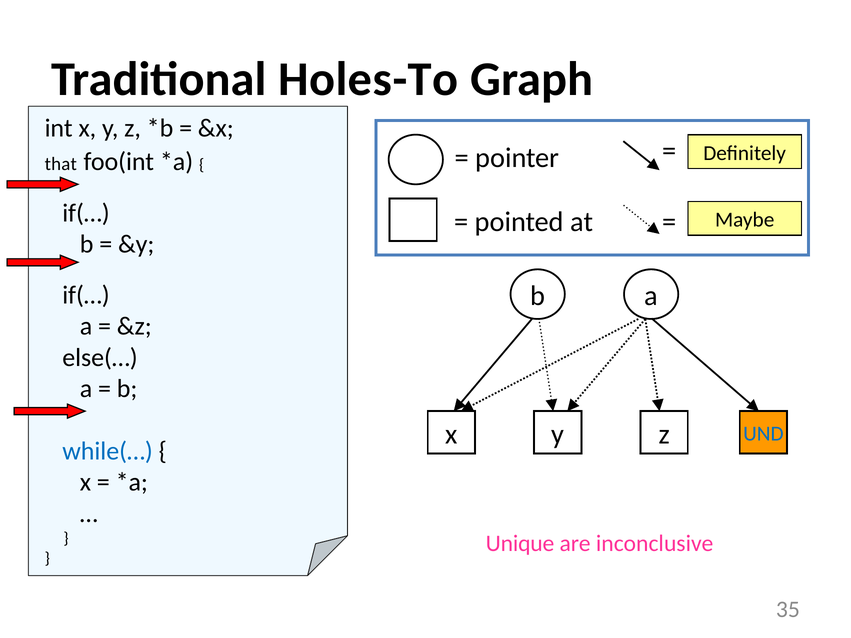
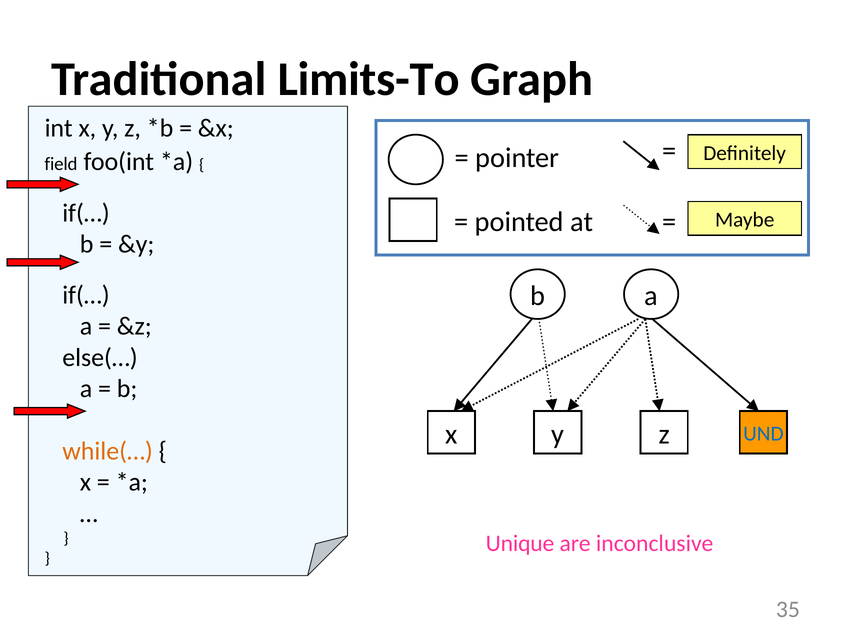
Holes-To: Holes-To -> Limits-To (369, 79)
that: that -> field (61, 164)
while(… colour: blue -> orange (108, 451)
